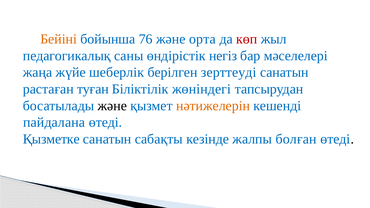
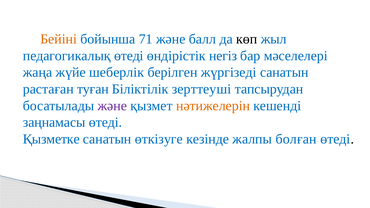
76: 76 -> 71 (146, 39)
орта: орта -> балл (202, 39)
көп colour: red -> black (247, 39)
педагогикалық саны: саны -> өтеді (129, 56)
зерттеуді: зерттеуді -> жүргізеді (229, 72)
жөніндегі: жөніндегі -> зерттеуші (202, 89)
және colour: black -> purple (112, 106)
пайдалана: пайдалана -> заңнамасы (54, 122)
сабақты: сабақты -> өткізуге (159, 139)
